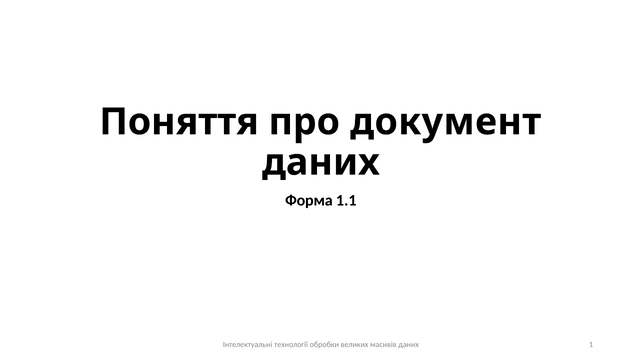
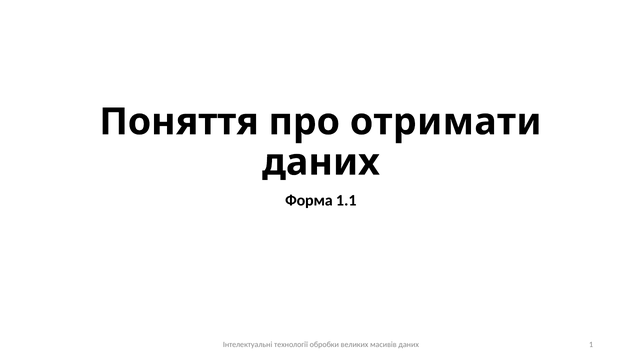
документ: документ -> отримати (446, 122)
